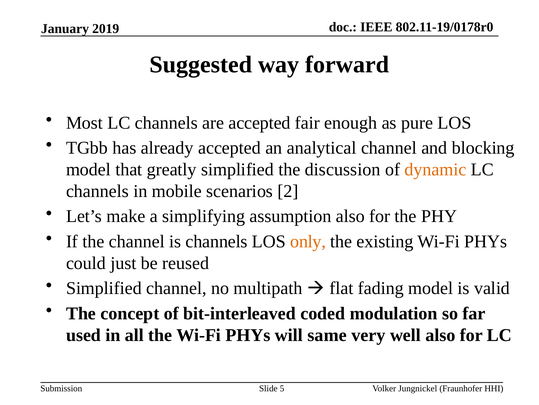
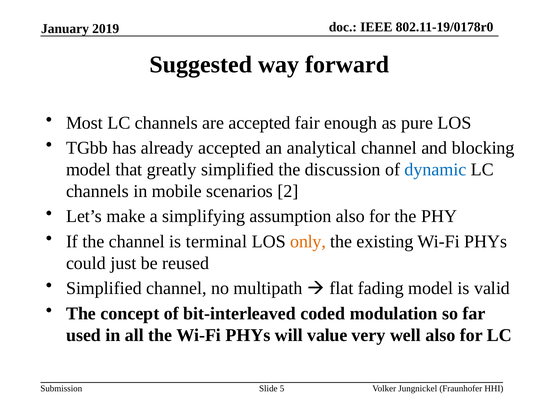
dynamic colour: orange -> blue (435, 169)
is channels: channels -> terminal (216, 241)
same: same -> value (327, 335)
